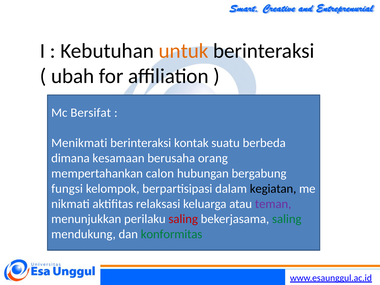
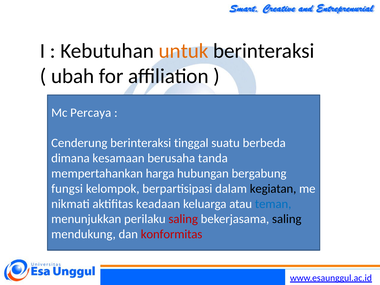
Bersifat: Bersifat -> Percaya (91, 113)
Menikmati: Menikmati -> Cenderung (79, 143)
kontak: kontak -> tinggal (191, 143)
orang: orang -> tanda (213, 158)
calon: calon -> harga (160, 173)
relaksasi: relaksasi -> keadaan (158, 204)
teman colour: purple -> blue (273, 204)
saling colour: green -> black (287, 219)
konformitas colour: green -> red (172, 234)
